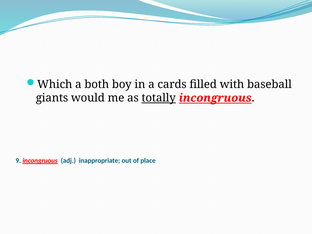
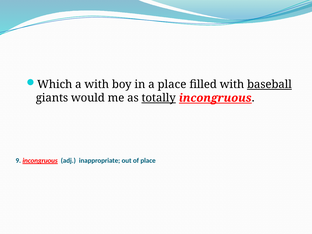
a both: both -> with (97, 84)
a cards: cards -> place (172, 84)
baseball underline: none -> present (269, 84)
